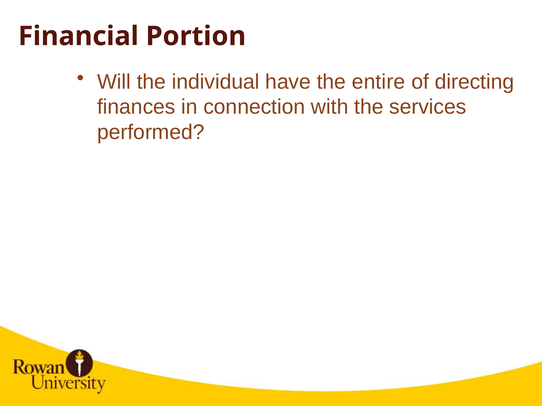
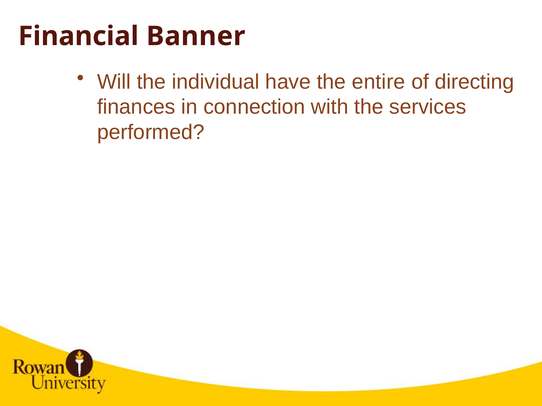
Portion: Portion -> Banner (196, 36)
